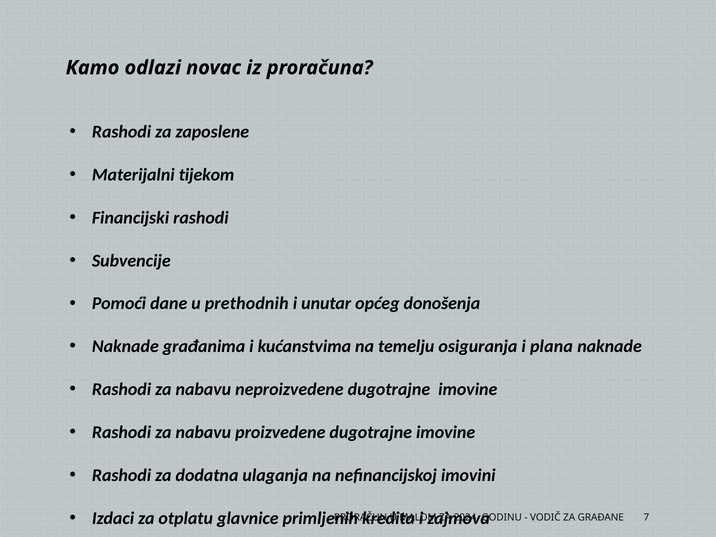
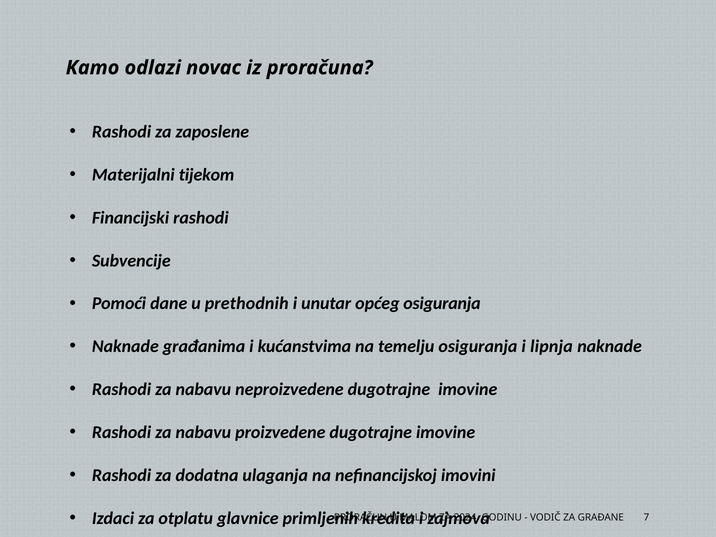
općeg donošenja: donošenja -> osiguranja (442, 304)
plana: plana -> lipnja (551, 347)
